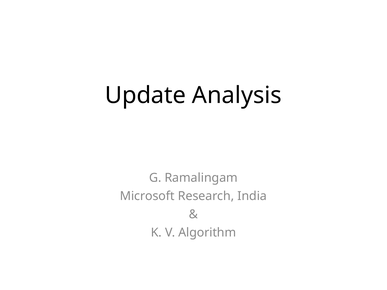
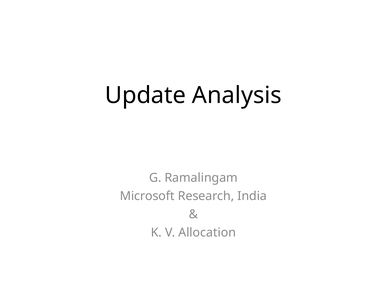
Algorithm: Algorithm -> Allocation (207, 233)
